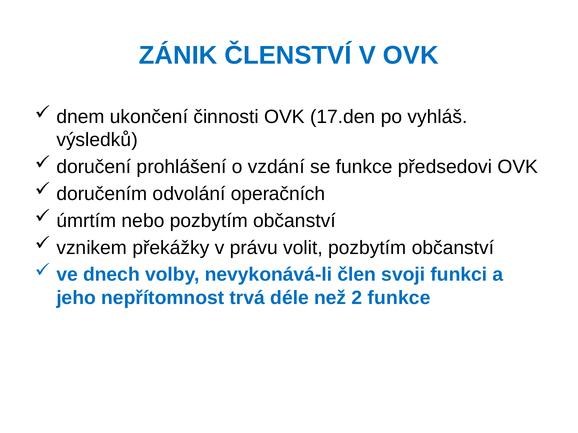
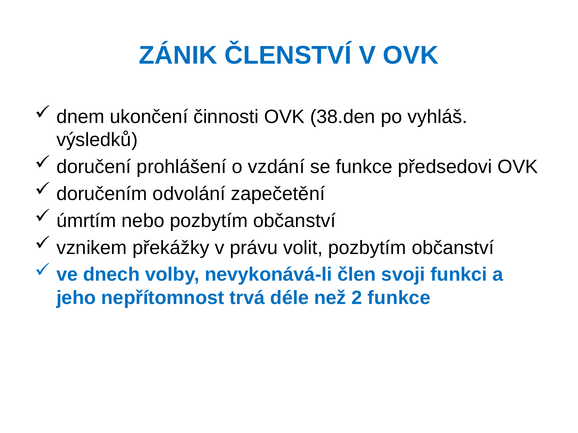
17.den: 17.den -> 38.den (343, 117)
operačních: operačních -> zapečetění (278, 194)
